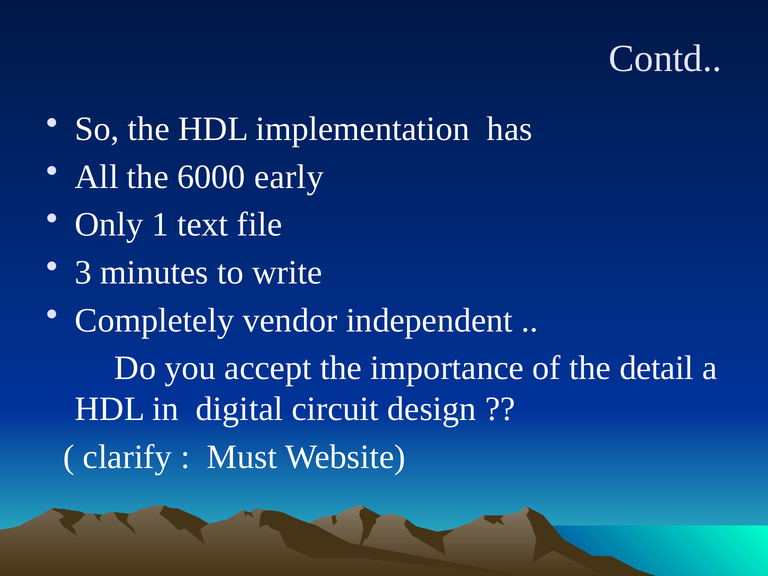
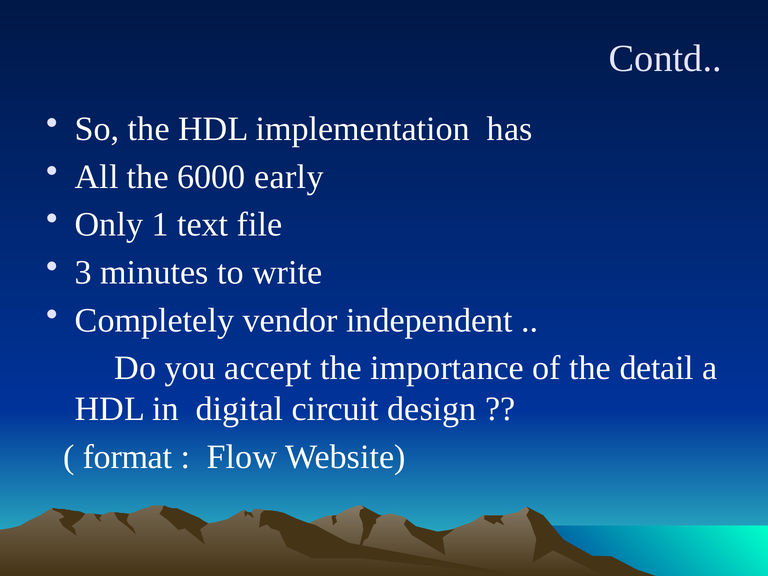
clarify: clarify -> format (128, 457)
Must: Must -> Flow (242, 457)
